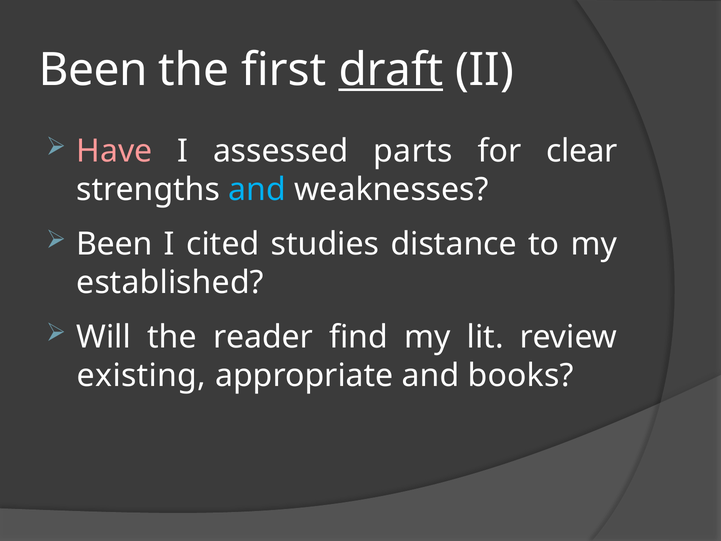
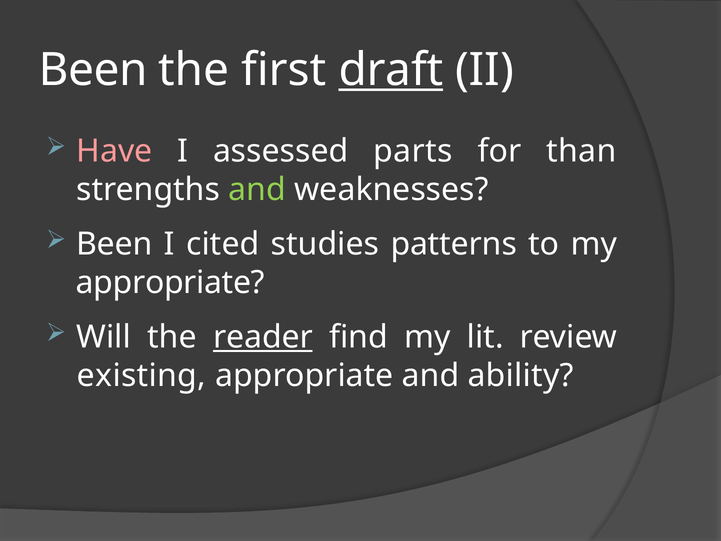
clear: clear -> than (582, 151)
and colour: light blue -> light green (257, 190)
distance: distance -> patterns (454, 244)
established: established -> appropriate (170, 283)
reader underline: none -> present (263, 337)
books: books -> ability (521, 376)
